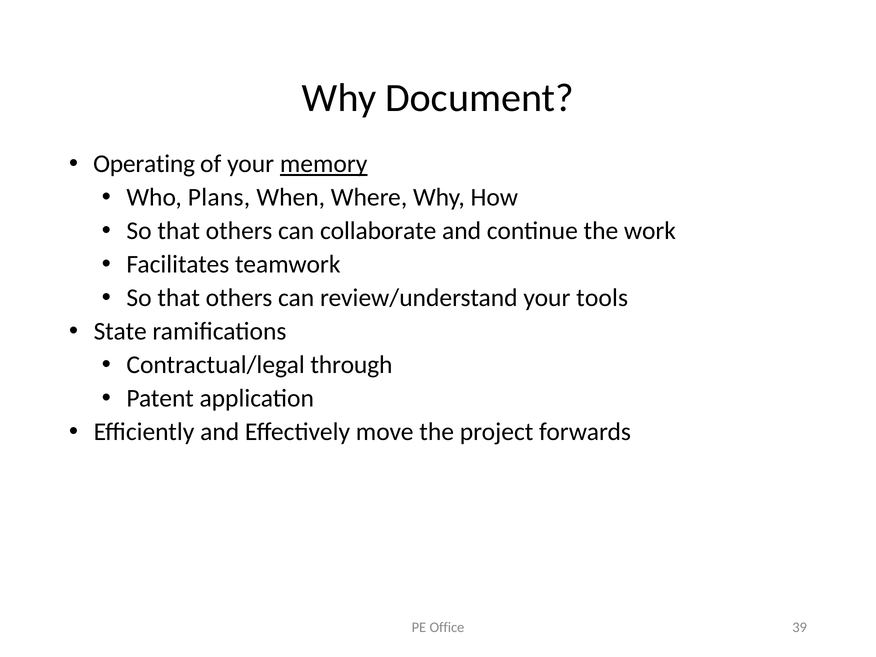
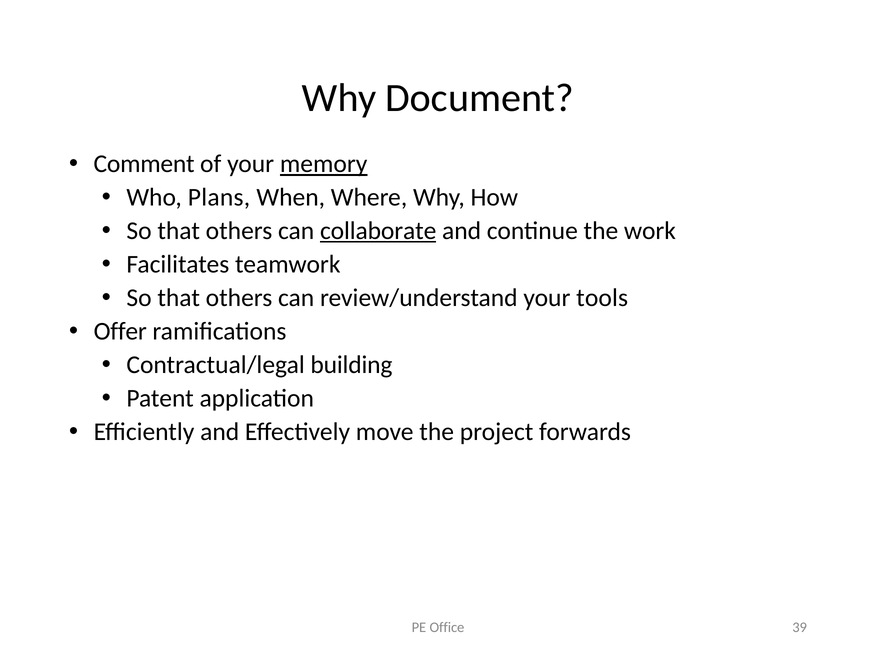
Operating: Operating -> Comment (144, 164)
collaborate underline: none -> present (378, 231)
State: State -> Offer (120, 331)
through: through -> building (351, 365)
